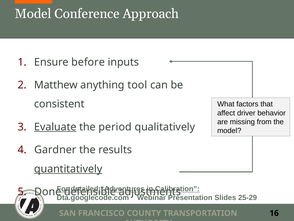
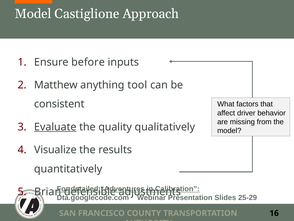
Conference: Conference -> Castiglione (87, 14)
period: period -> quality (115, 127)
Gardner: Gardner -> Visualize (55, 149)
quantitatively underline: present -> none (68, 169)
Done: Done -> Brian (48, 191)
